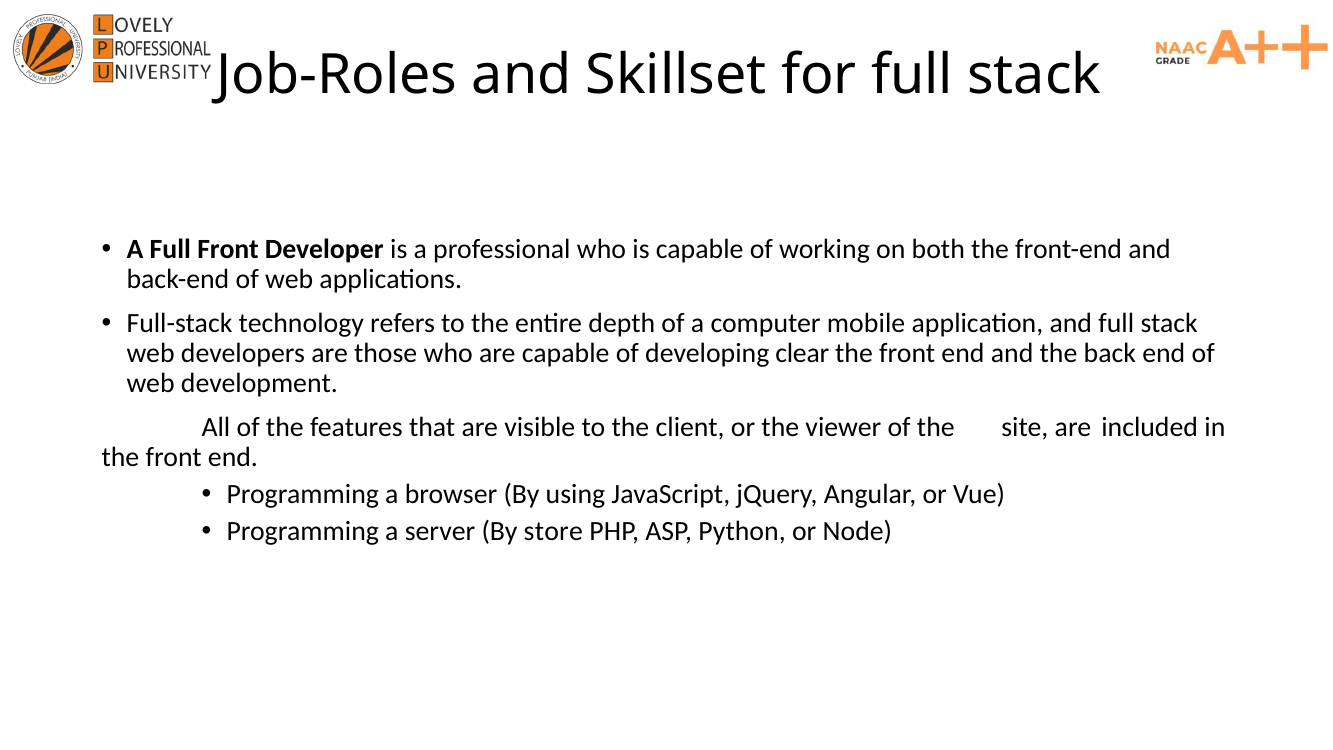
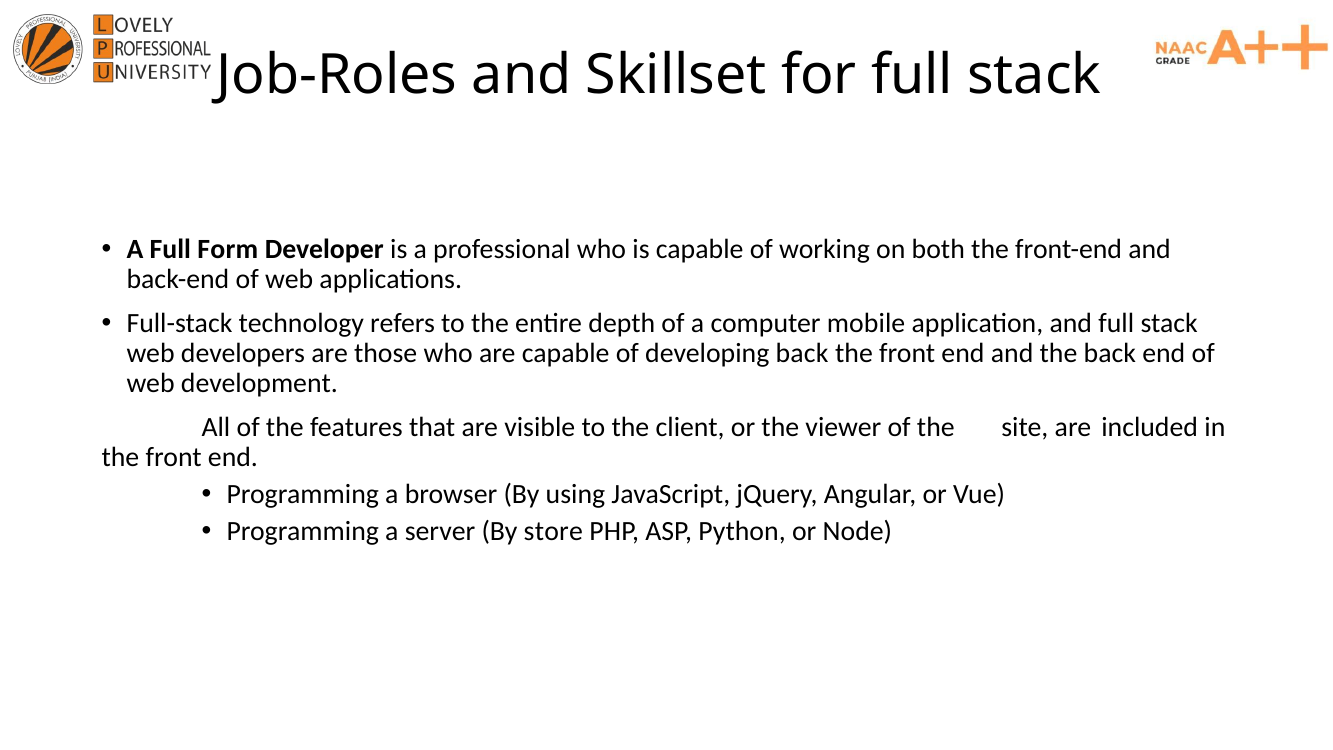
Full Front: Front -> Form (228, 249)
developing clear: clear -> back (802, 353)
